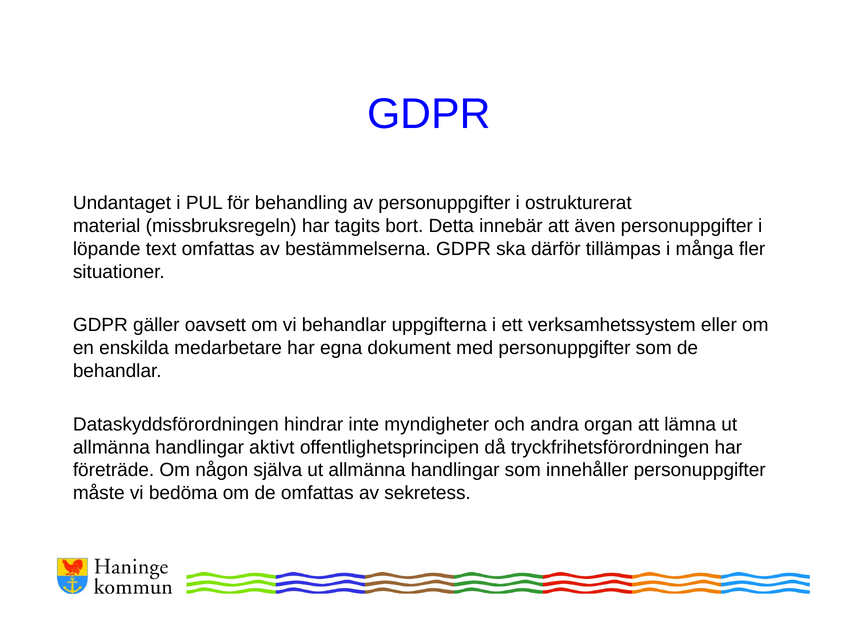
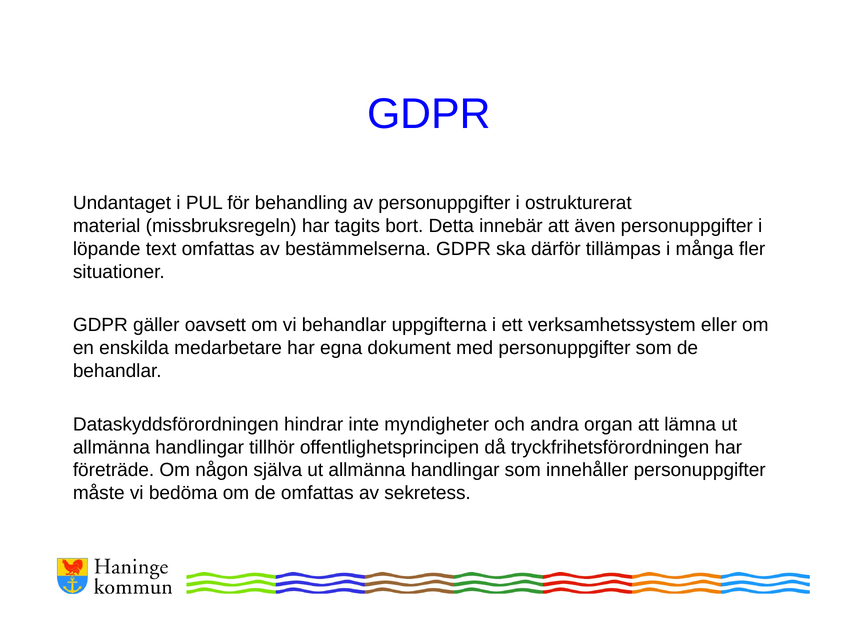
aktivt: aktivt -> tillhör (272, 447)
